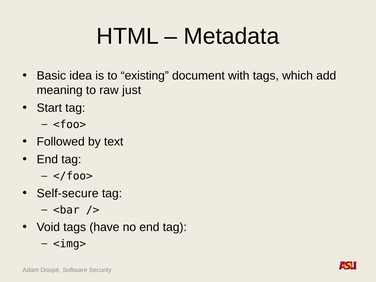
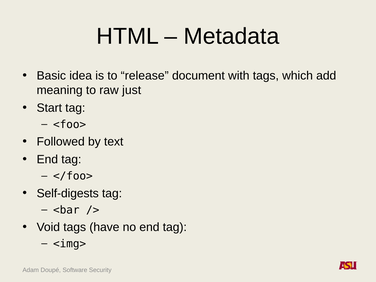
existing: existing -> release (145, 76)
Self-secure: Self-secure -> Self-digests (68, 193)
